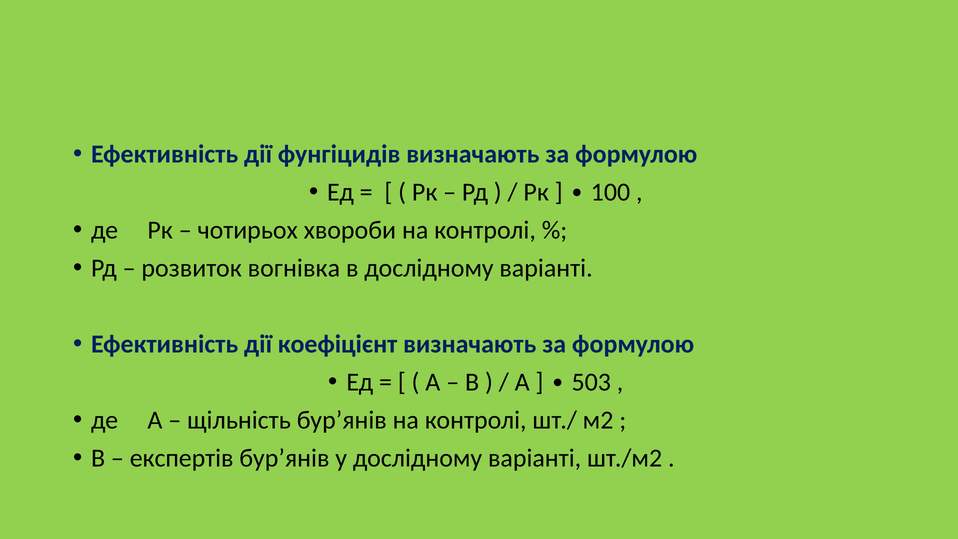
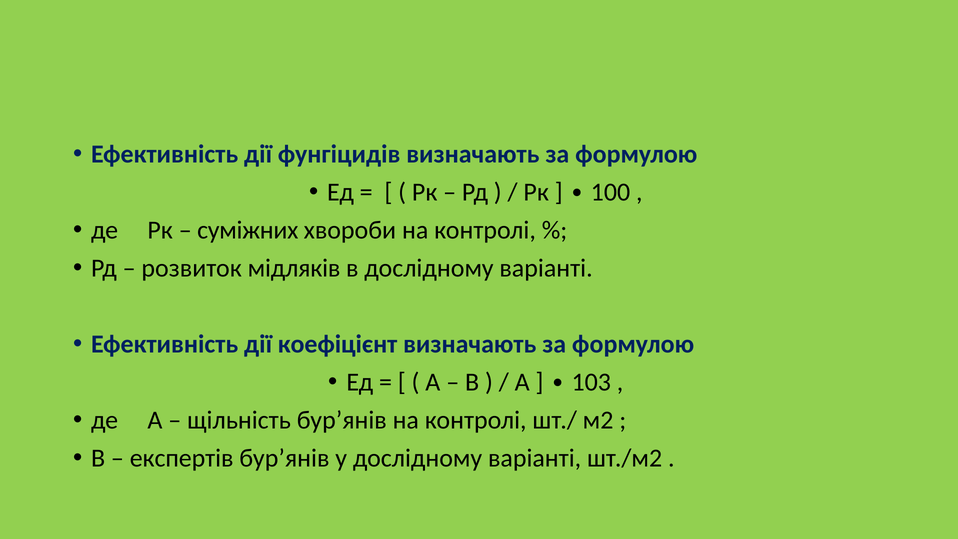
чотирьох: чотирьох -> суміжних (248, 230)
вогнівка: вогнівка -> мідляків (294, 268)
503: 503 -> 103 (591, 382)
